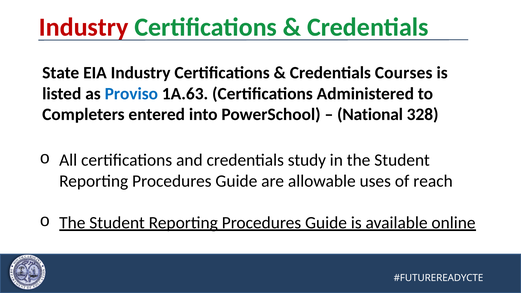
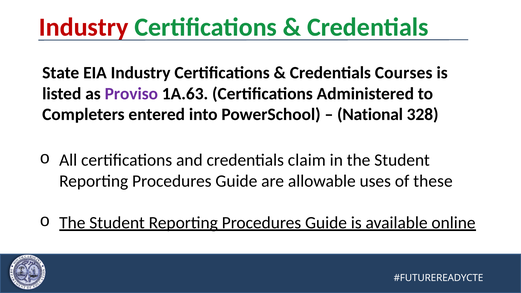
Proviso colour: blue -> purple (131, 94)
study: study -> claim (307, 160)
reach: reach -> these (433, 181)
